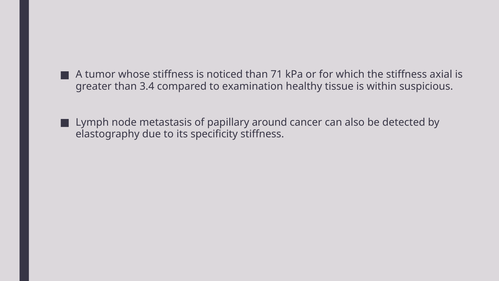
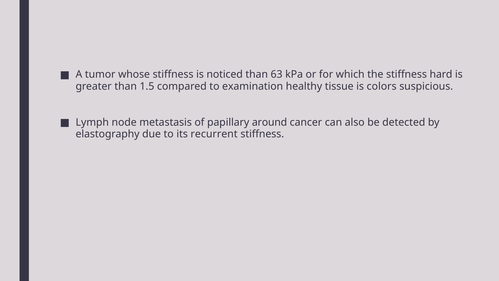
71: 71 -> 63 (277, 74)
axial: axial -> hard (441, 74)
3.4: 3.4 -> 1.5 (147, 86)
within: within -> colors (382, 86)
specificity: specificity -> recurrent (214, 134)
